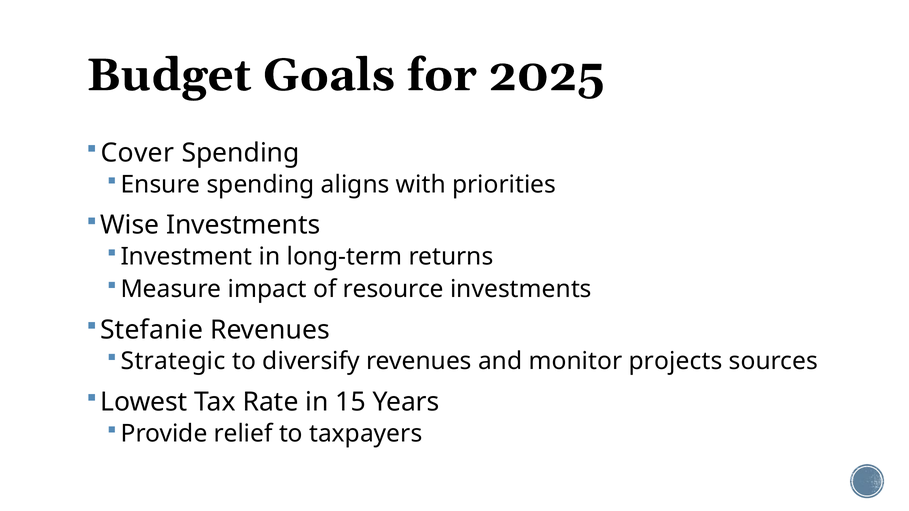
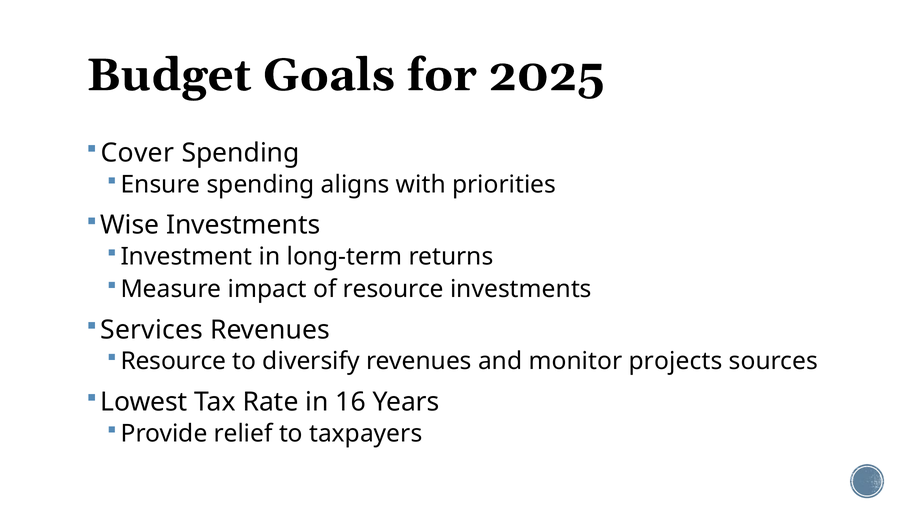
Stefanie: Stefanie -> Services (152, 330)
Strategic: Strategic -> Resource (173, 361)
15: 15 -> 16 (351, 402)
